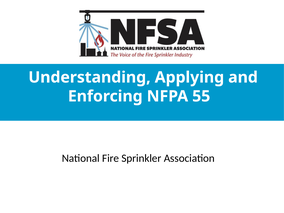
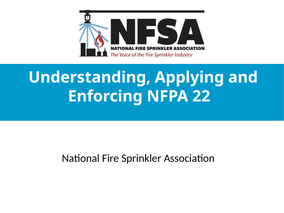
55: 55 -> 22 (201, 96)
